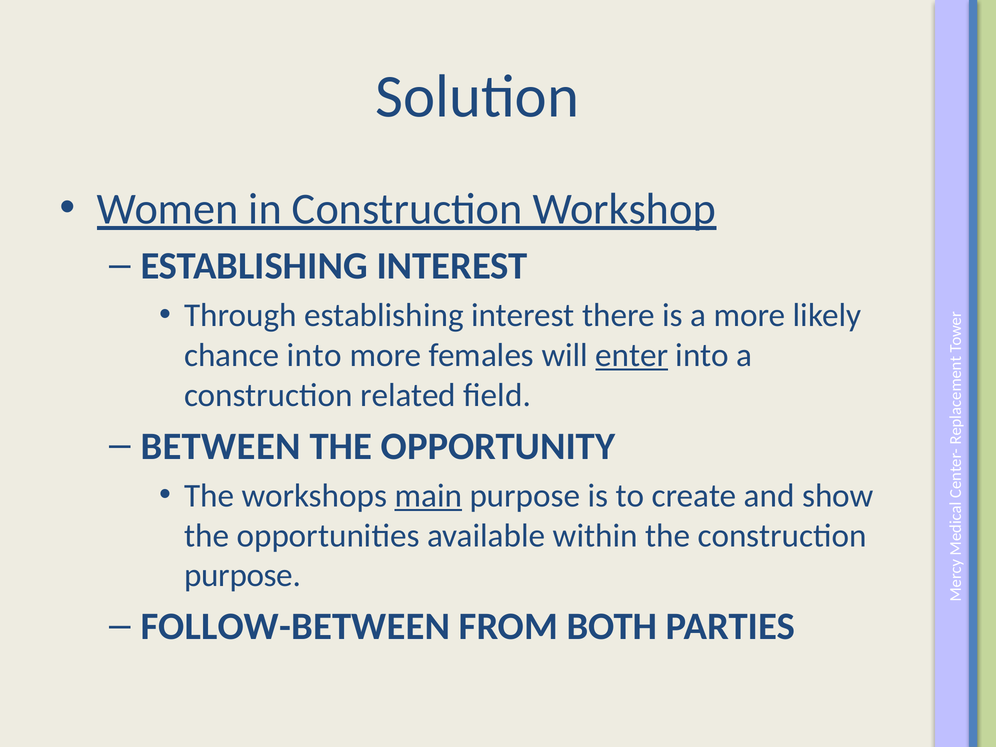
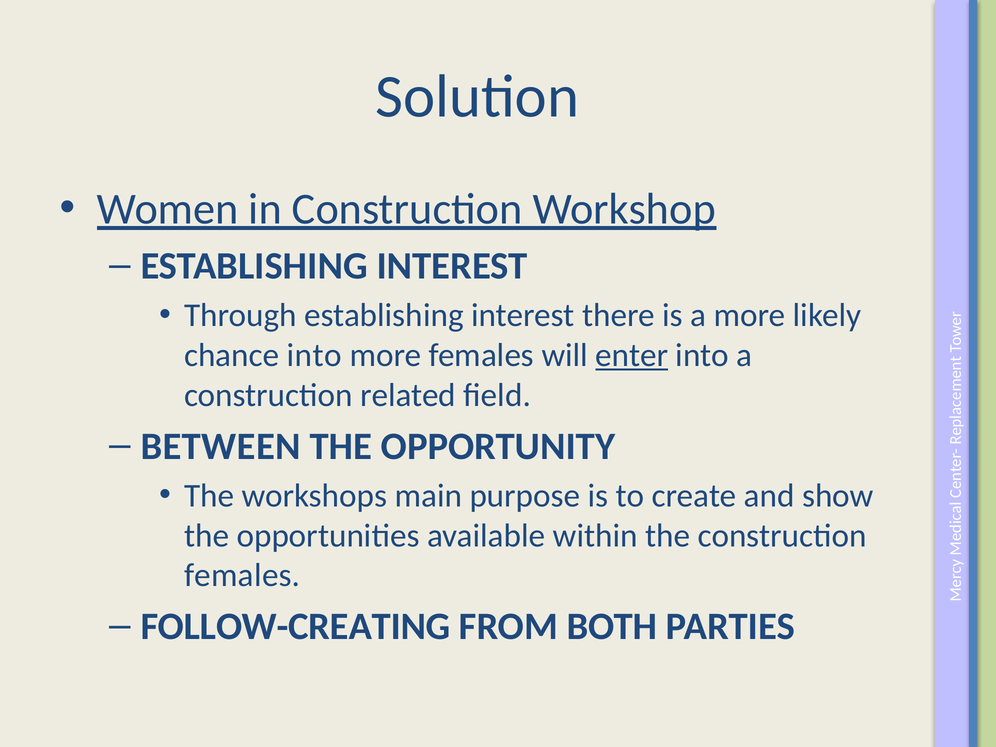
main underline: present -> none (428, 496)
purpose: purpose -> females (242, 575)
FOLLOW-BETWEEN: FOLLOW-BETWEEN -> FOLLOW-CREATING (295, 627)
